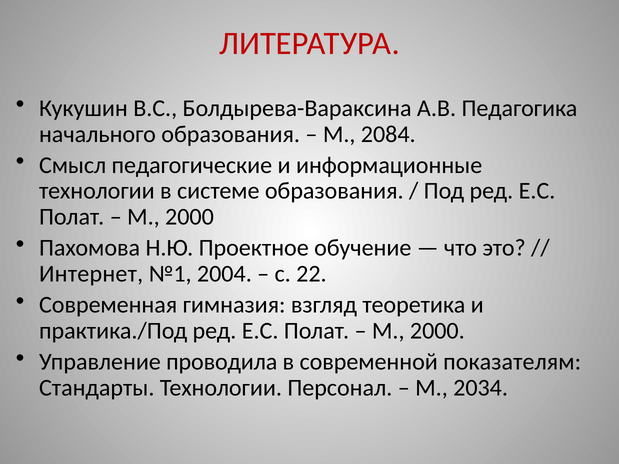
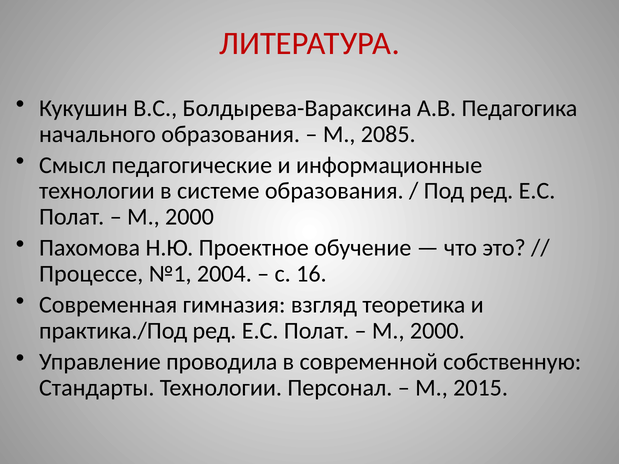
2084: 2084 -> 2085 (388, 134)
Интернет: Интернет -> Процессе (91, 274)
22: 22 -> 16 (311, 274)
показателям: показателям -> собственную (512, 362)
2034: 2034 -> 2015 (481, 388)
